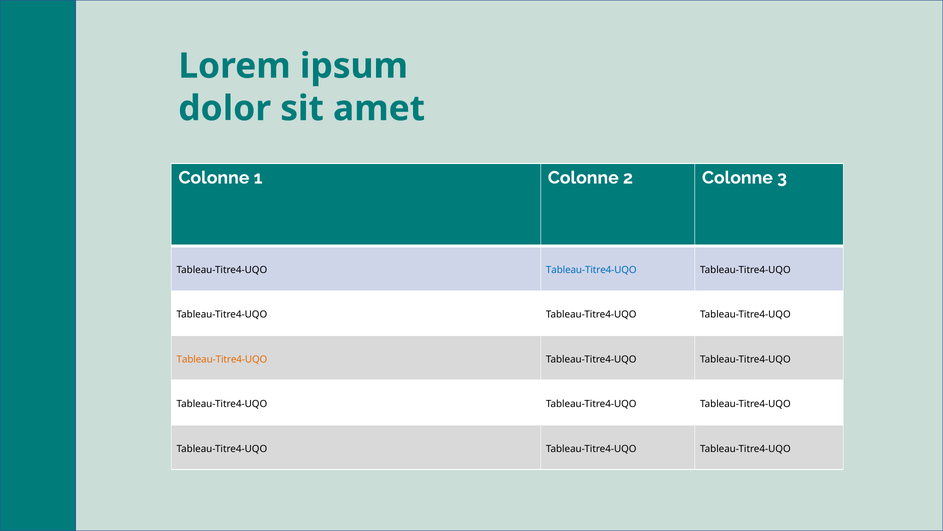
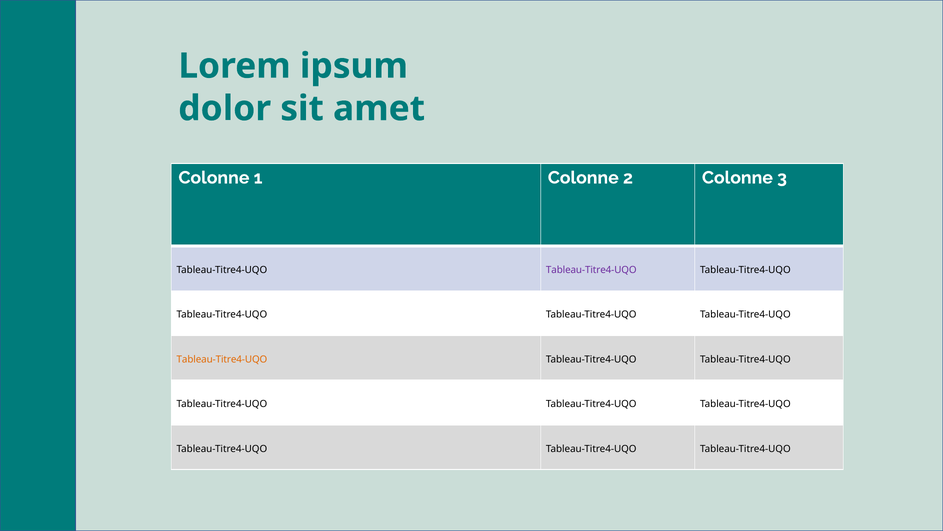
Tableau-Titre4-UQO colour: blue -> purple (591, 270)
